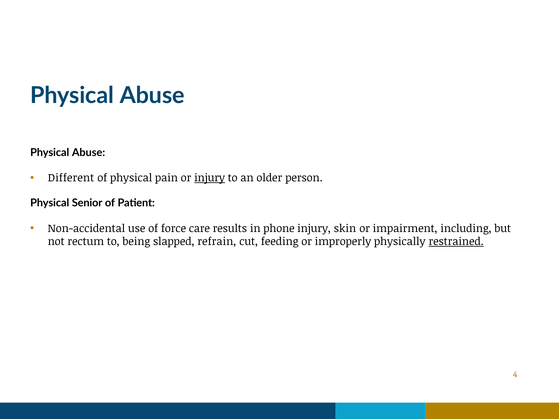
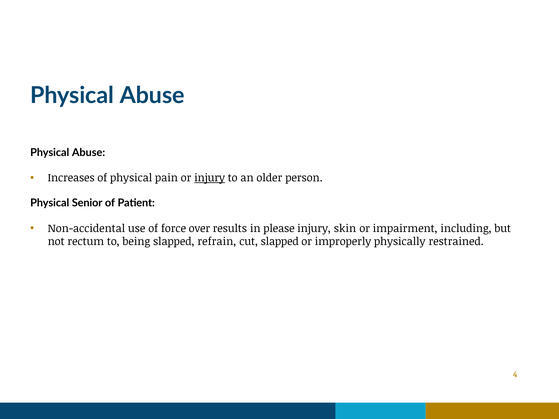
Different: Different -> Increases (71, 178)
care: care -> over (199, 229)
phone: phone -> please (279, 229)
cut feeding: feeding -> slapped (280, 242)
restrained underline: present -> none (456, 242)
